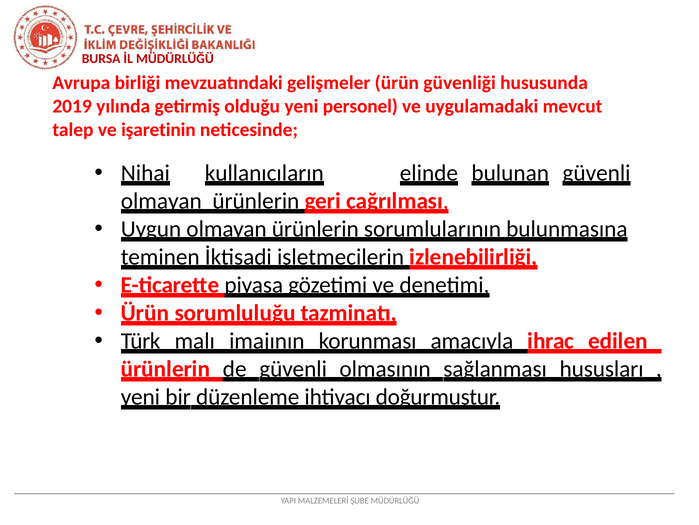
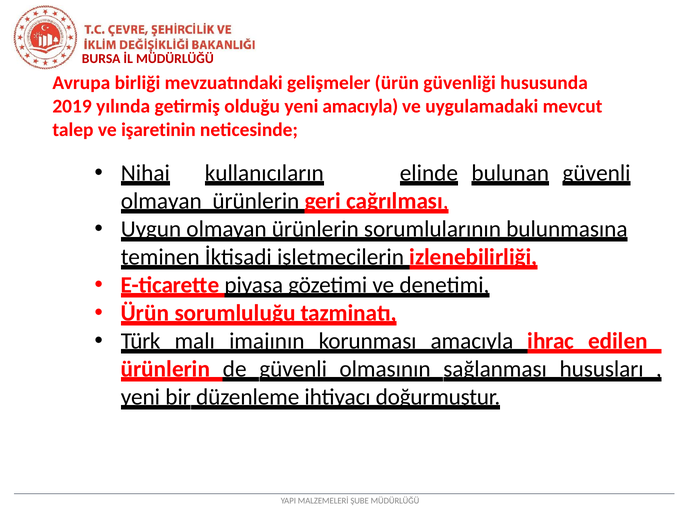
yeni personel: personel -> amacıyla (360, 106)
